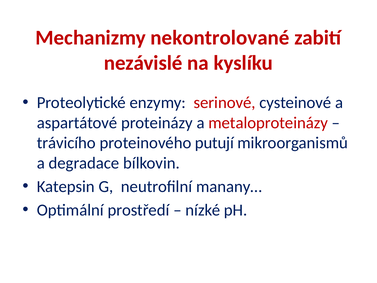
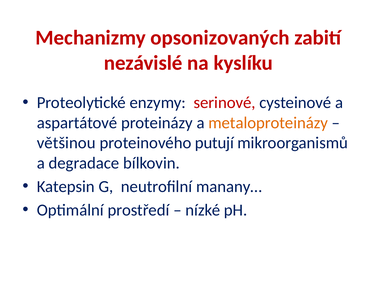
nekontrolované: nekontrolované -> opsonizovaných (220, 38)
metaloproteinázy colour: red -> orange (268, 123)
trávicího: trávicího -> většinou (66, 143)
